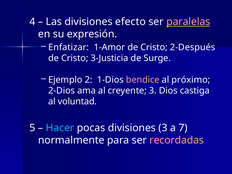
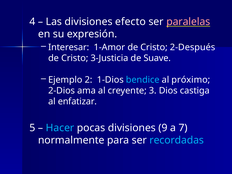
Enfatizar: Enfatizar -> Interesar (69, 47)
Surge: Surge -> Suave (157, 58)
bendice colour: pink -> light blue (143, 80)
voluntad: voluntad -> enfatizar (77, 101)
divisiones 3: 3 -> 9 (163, 128)
recordadas colour: pink -> light blue (177, 140)
